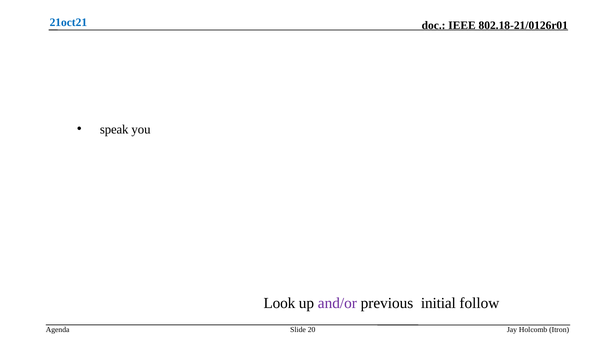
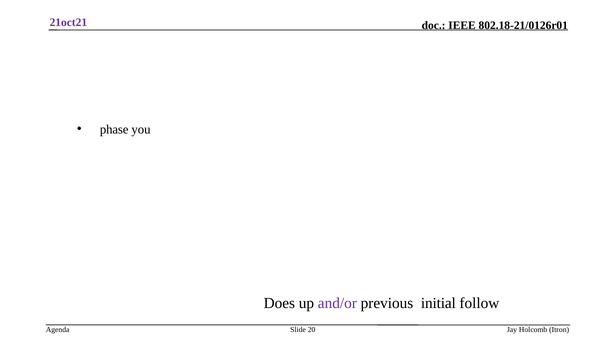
21oct21 colour: blue -> purple (68, 22)
speak: speak -> phase (114, 129)
Look: Look -> Does (279, 303)
